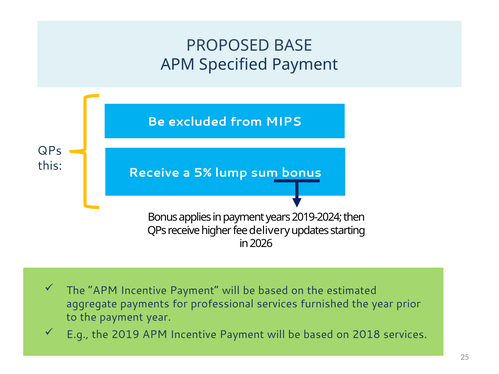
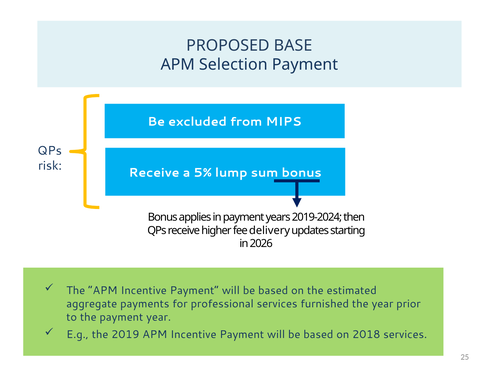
Specified: Specified -> Selection (233, 65)
this: this -> risk (50, 166)
